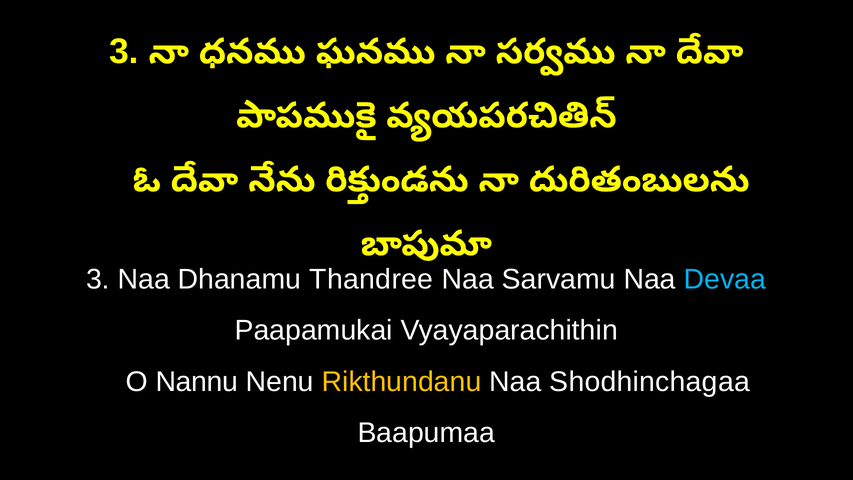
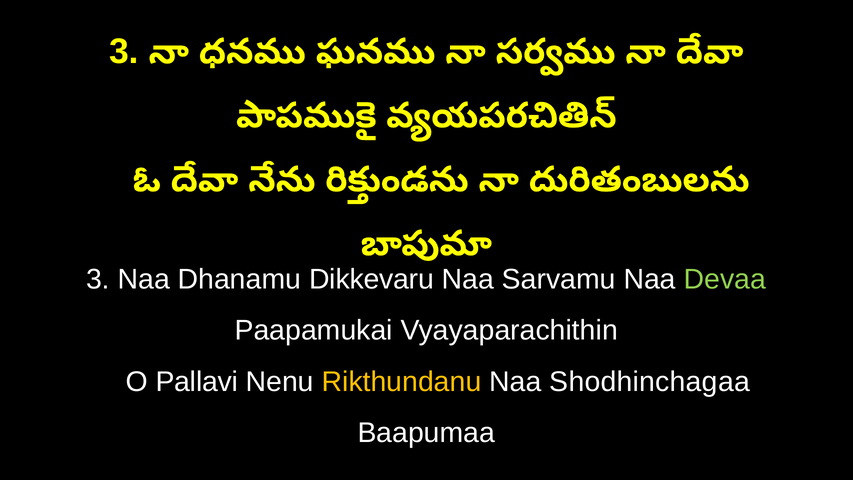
Thandree: Thandree -> Dikkevaru (372, 279)
Devaa colour: light blue -> light green (725, 279)
Nannu: Nannu -> Pallavi (197, 382)
